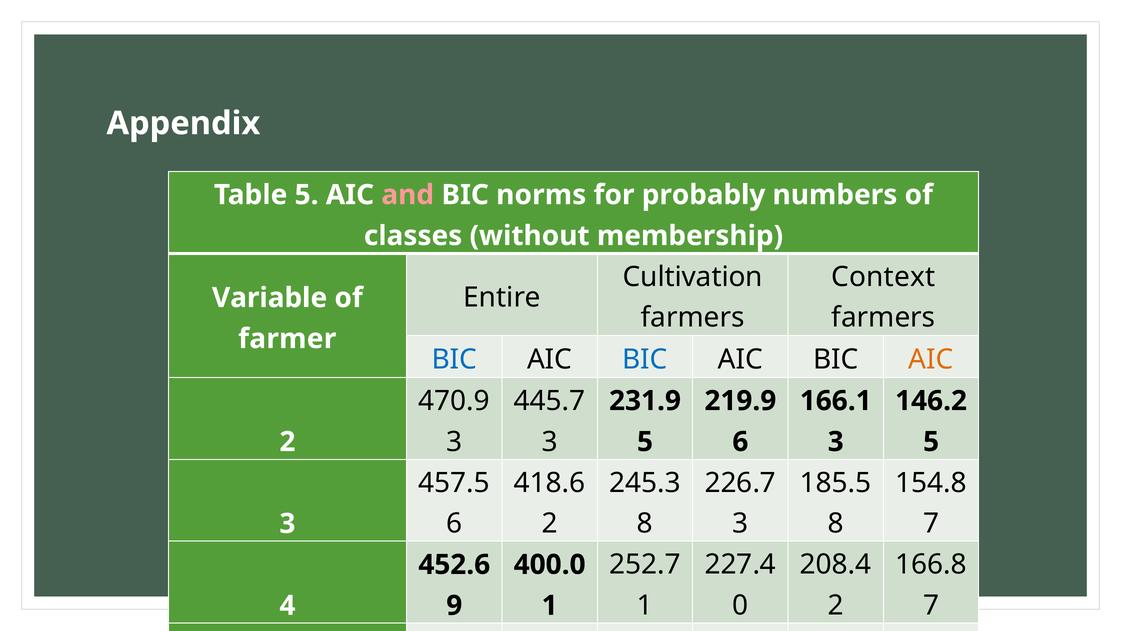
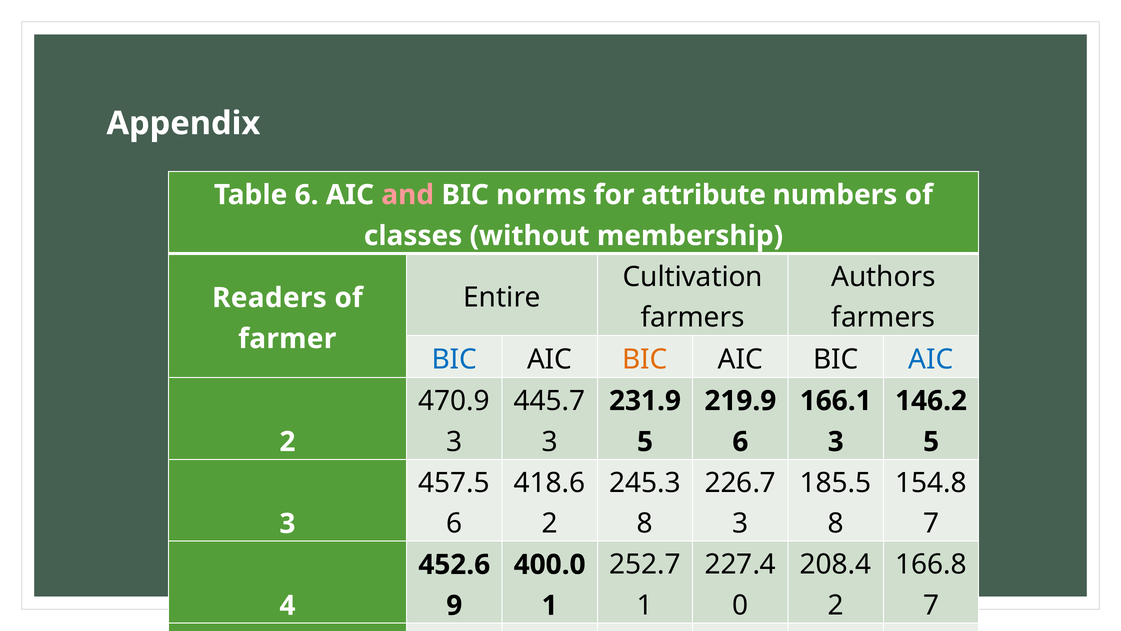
Table 5: 5 -> 6 (307, 195)
probably: probably -> attribute (704, 195)
Context: Context -> Authors (883, 277)
Variable: Variable -> Readers (269, 298)
BIC colour: blue -> orange (645, 359)
AIC colour: orange -> blue (931, 359)
